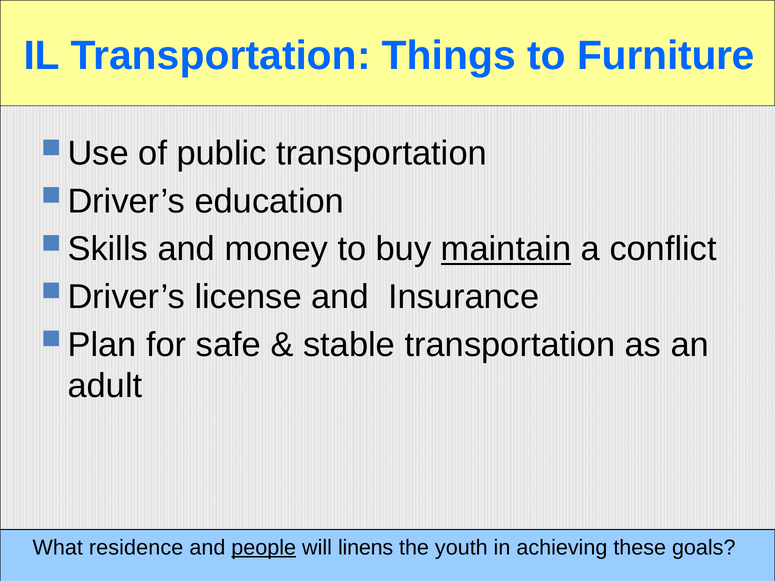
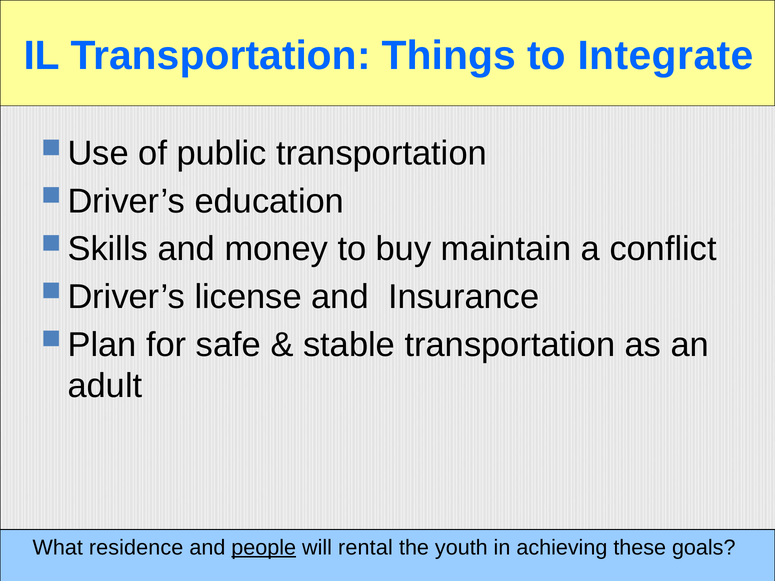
Furniture: Furniture -> Integrate (666, 56)
maintain underline: present -> none (506, 249)
linens: linens -> rental (365, 548)
